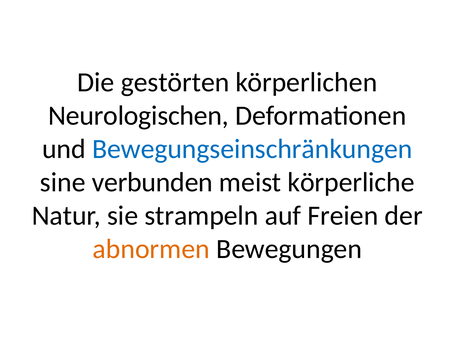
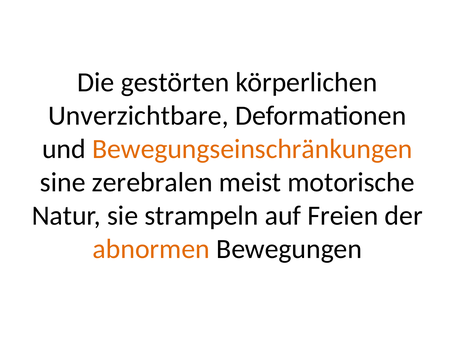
Neurologischen: Neurologischen -> Unverzichtbare (138, 116)
Bewegungseinschränkungen colour: blue -> orange (252, 149)
verbunden: verbunden -> zerebralen (152, 182)
körperliche: körperliche -> motorische (351, 182)
